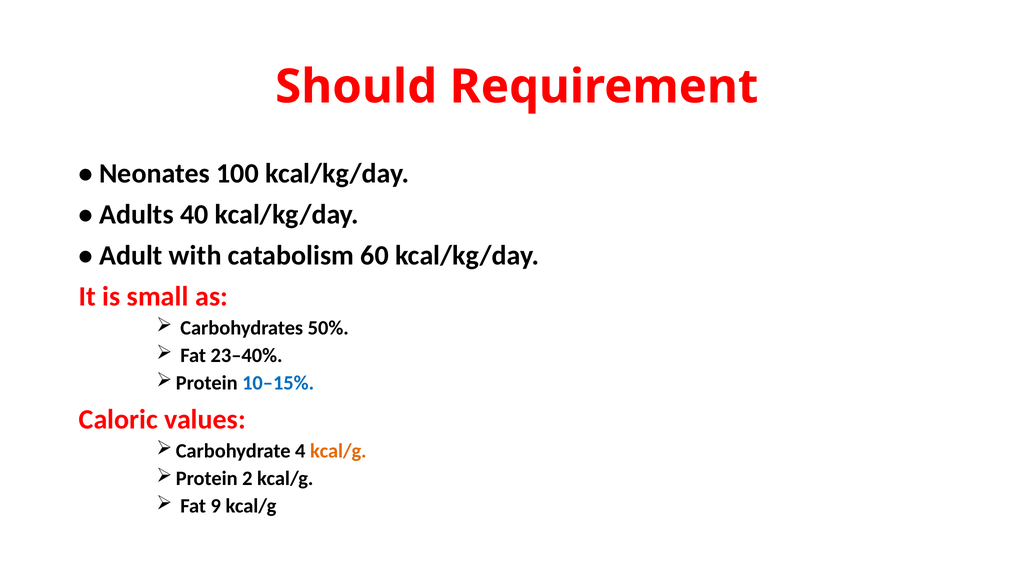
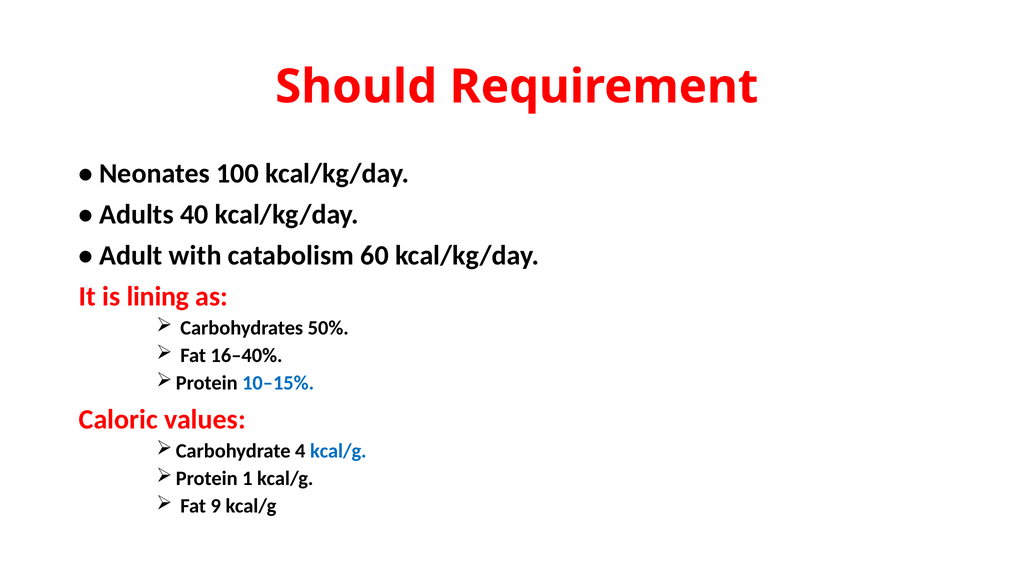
small: small -> lining (158, 297)
23–40%: 23–40% -> 16–40% (247, 356)
kcal/g colour: orange -> blue (338, 452)
2: 2 -> 1 (247, 479)
